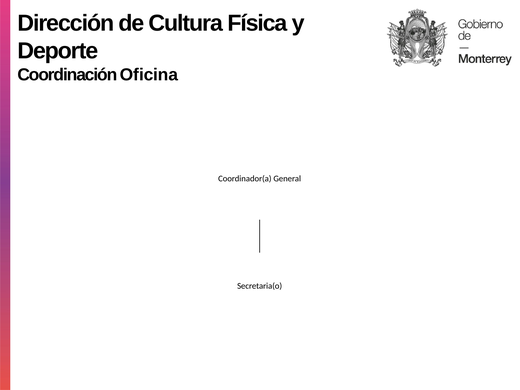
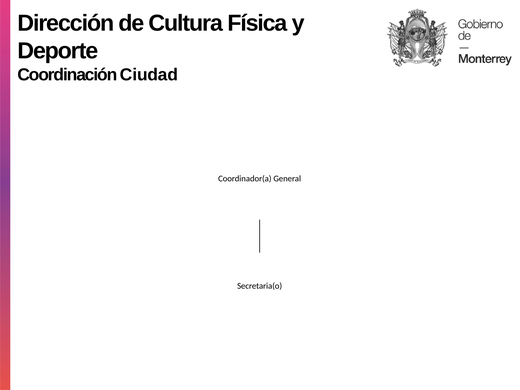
Oficina: Oficina -> Ciudad (149, 75)
